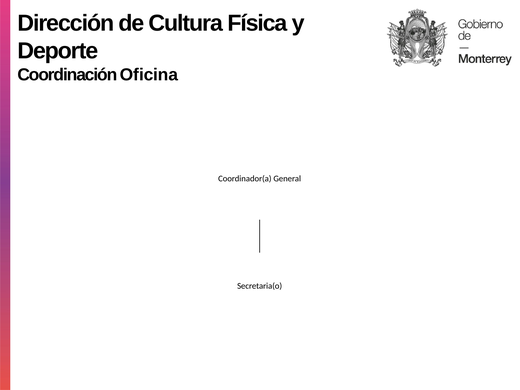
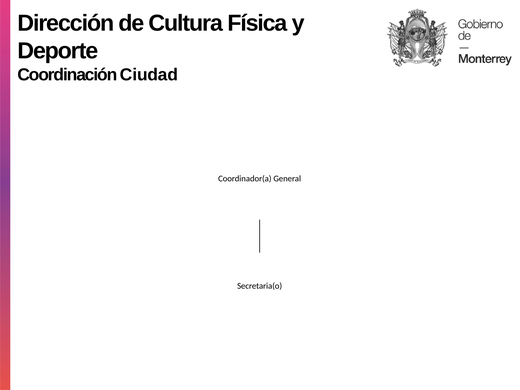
Oficina: Oficina -> Ciudad (149, 75)
